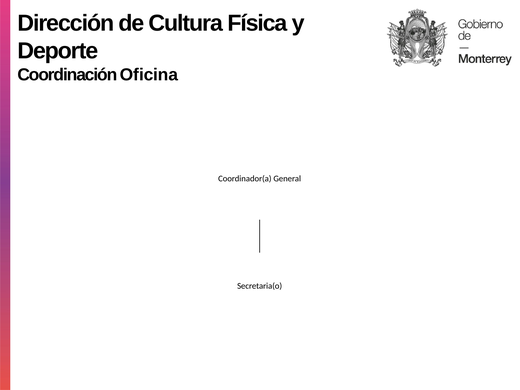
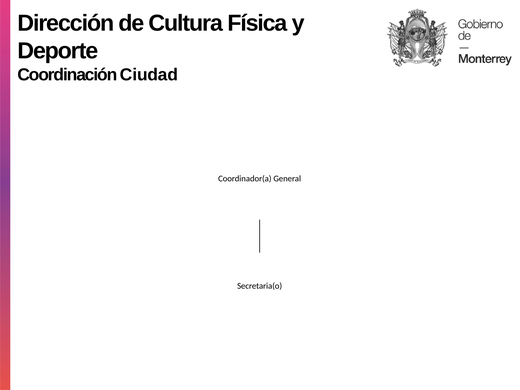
Oficina: Oficina -> Ciudad (149, 75)
